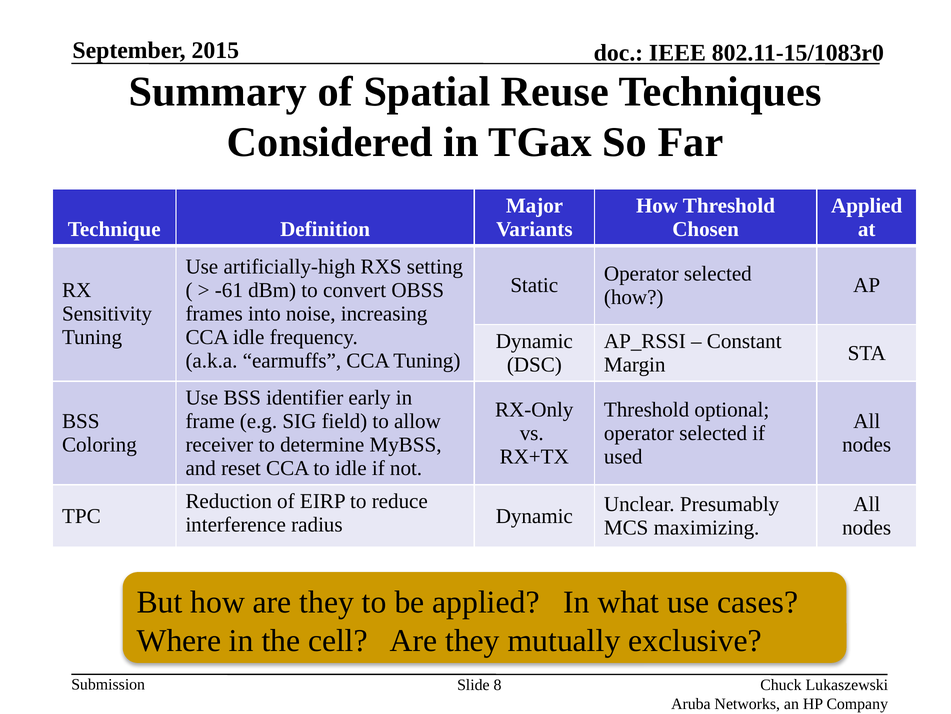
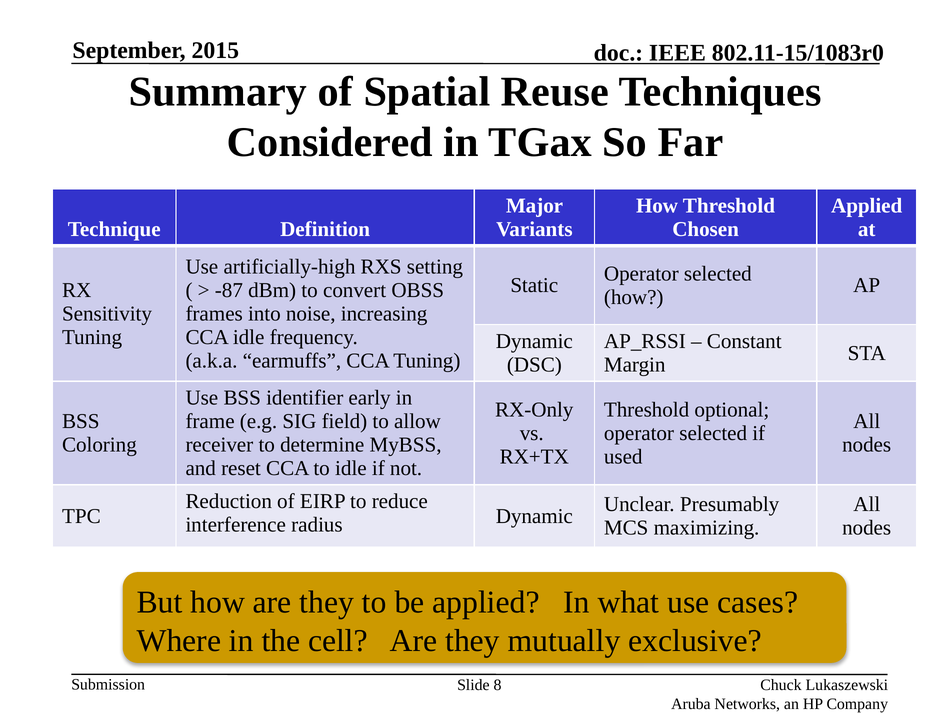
-61: -61 -> -87 (229, 290)
